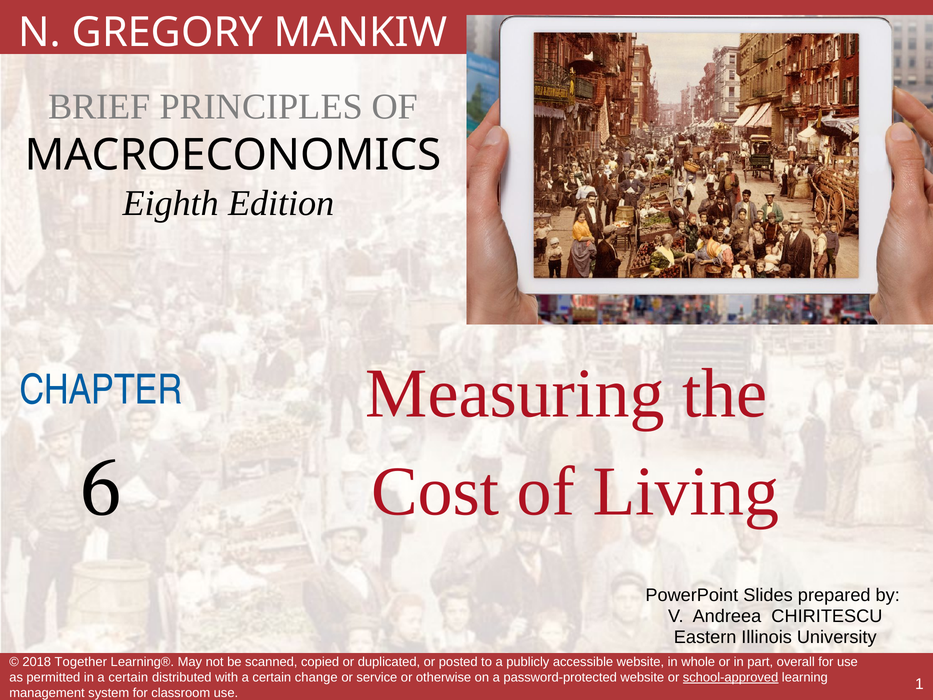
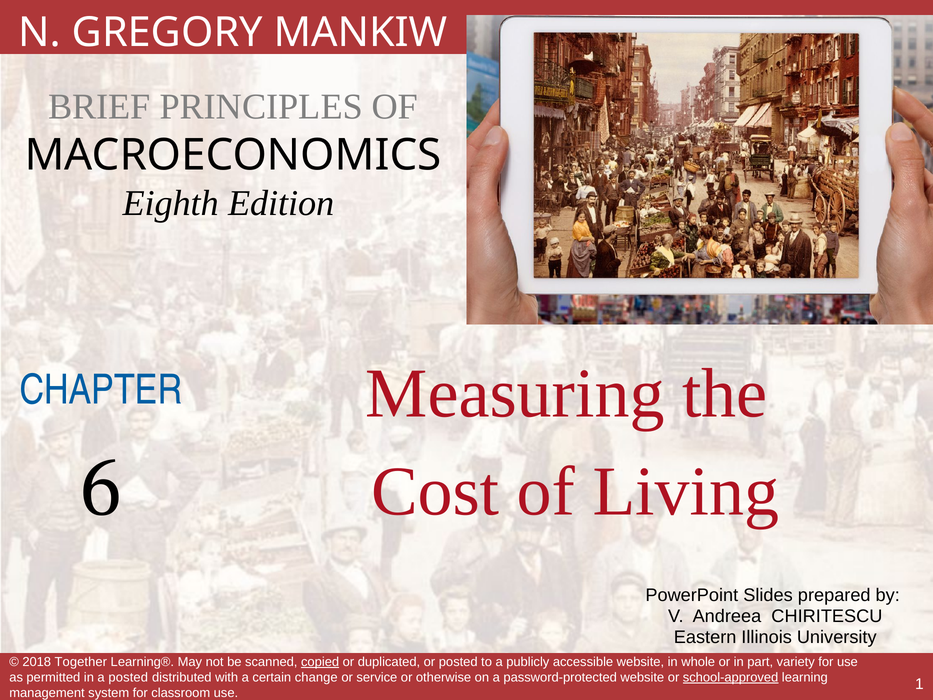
copied underline: none -> present (320, 662)
overall: overall -> variety (796, 662)
in a certain: certain -> posted (128, 677)
